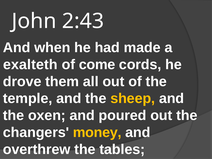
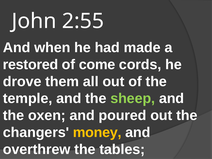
2:43: 2:43 -> 2:55 (83, 21)
exalteth: exalteth -> restored (30, 65)
sheep colour: yellow -> light green (133, 98)
